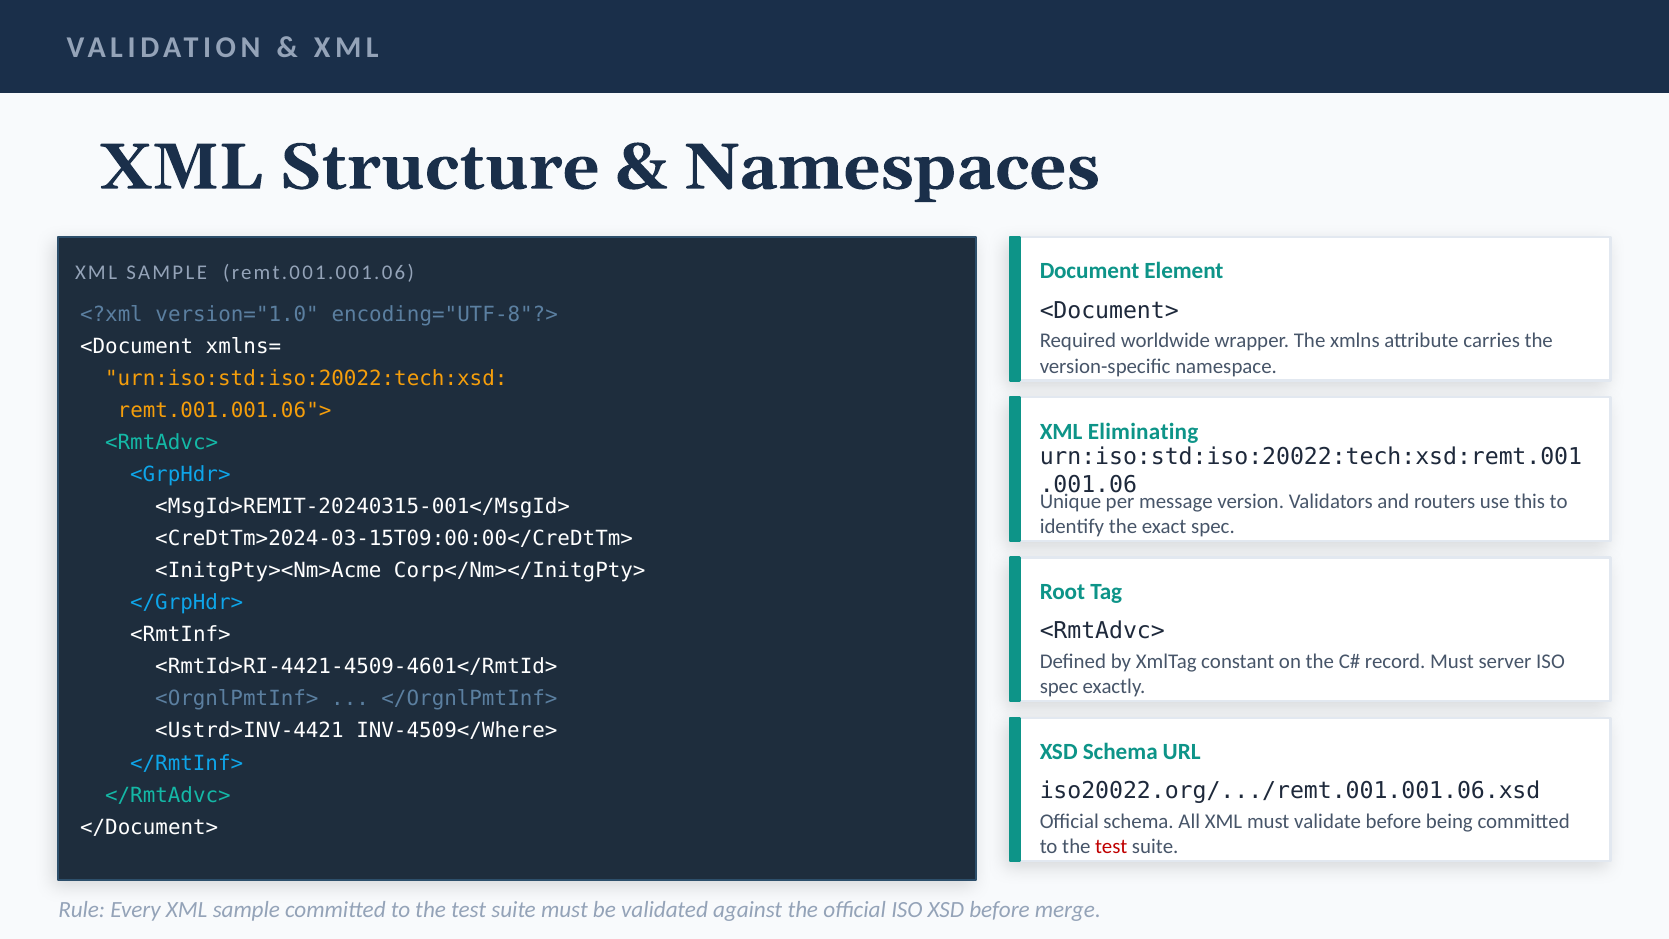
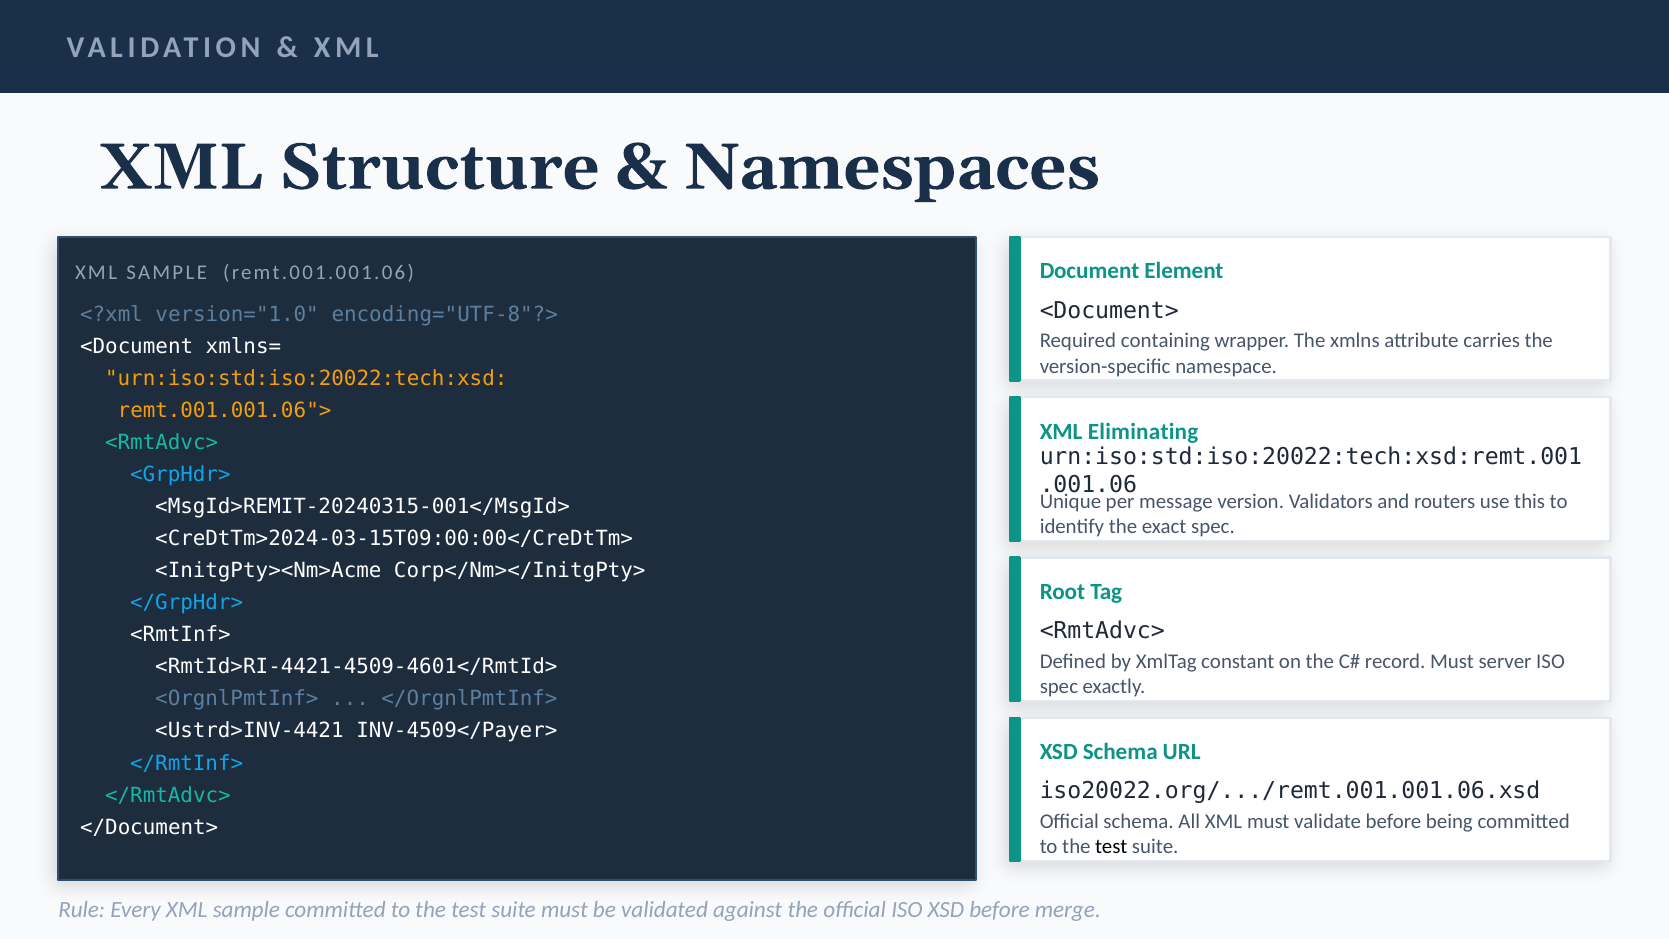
worldwide: worldwide -> containing (1165, 341)
INV-4509</Where>: INV-4509</Where> -> INV-4509</Payer> (457, 731)
test colour: red -> black (1111, 847)
